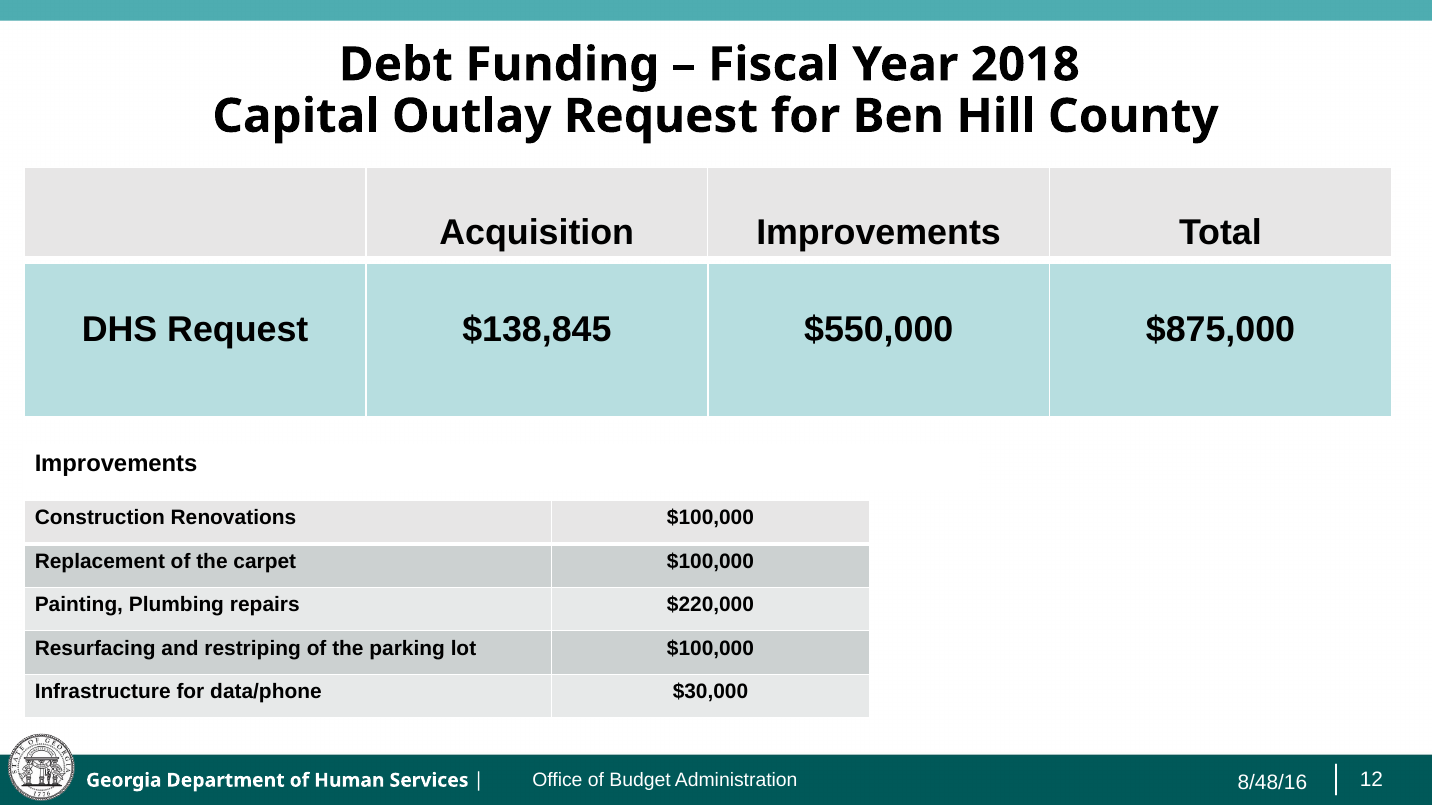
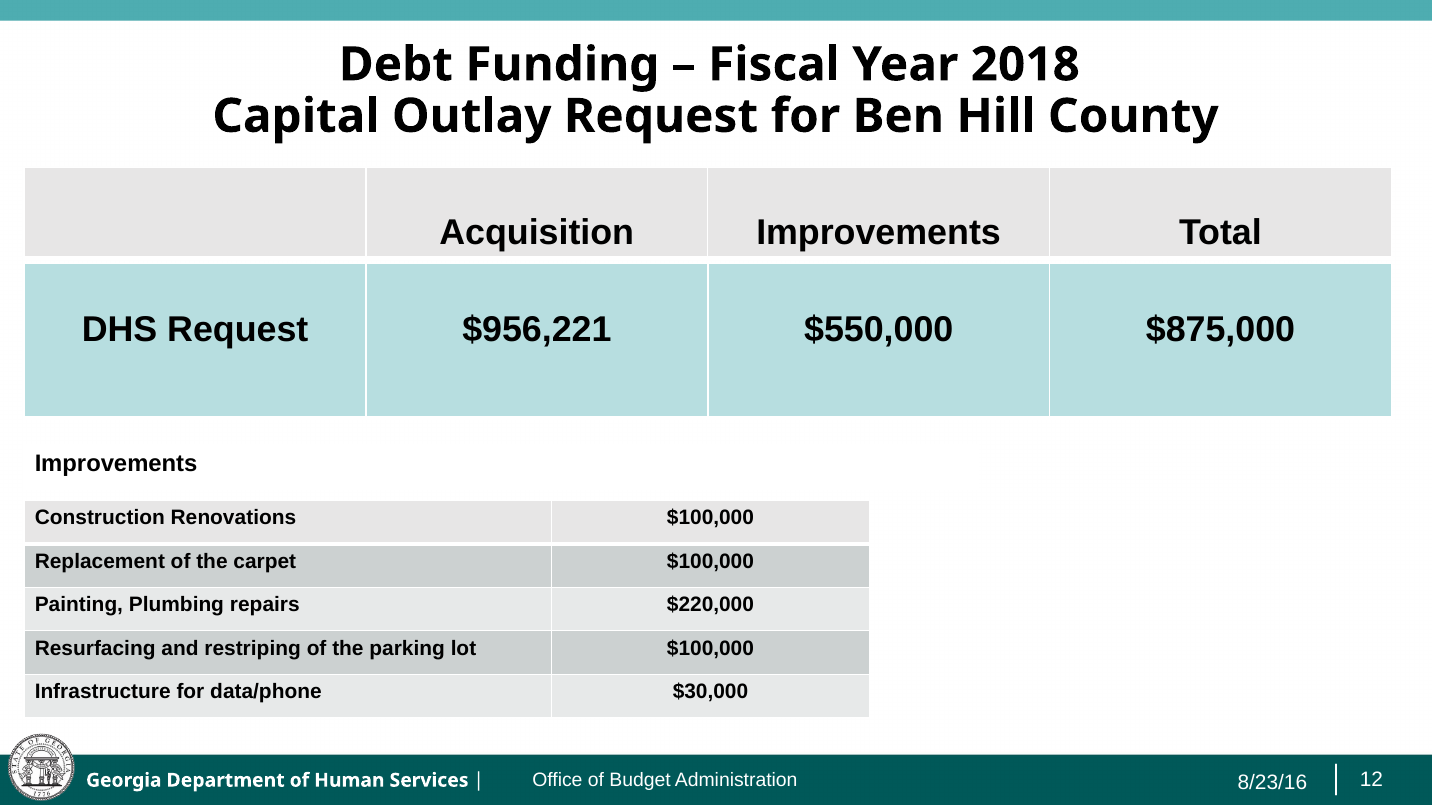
$138,845: $138,845 -> $956,221 (537, 330)
8/48/16: 8/48/16 -> 8/23/16 (1272, 783)
